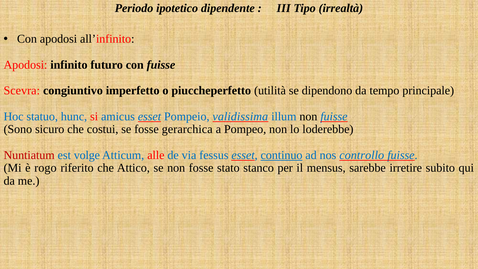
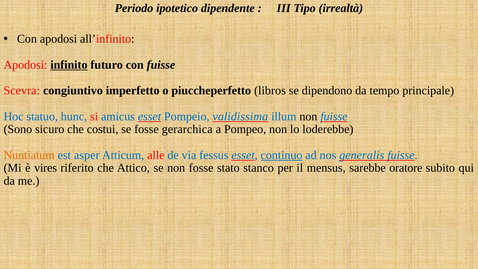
infinito underline: none -> present (69, 65)
utilità: utilità -> libros (270, 91)
Nuntiatum colour: red -> orange (29, 155)
volge: volge -> asper (87, 155)
controllo: controllo -> generalis (362, 155)
rogo: rogo -> vires (46, 168)
irretire: irretire -> oratore (406, 168)
